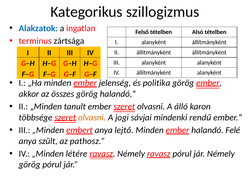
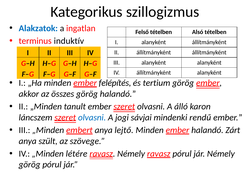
zártsága: zártsága -> induktív (69, 41)
jelenség: jelenség -> felépítés (115, 83)
politika: politika -> tertium (157, 83)
többsége: többsége -> láncszem (36, 117)
olvasni colour: orange -> blue (92, 117)
Felé: Felé -> Zárt (233, 130)
pathosz: pathosz -> szövege (87, 141)
